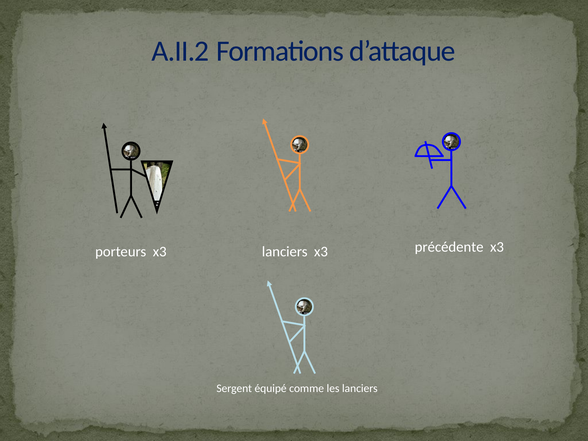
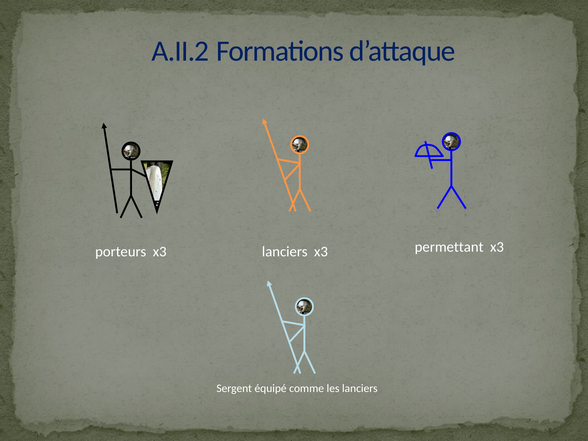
précédente: précédente -> permettant (449, 247)
